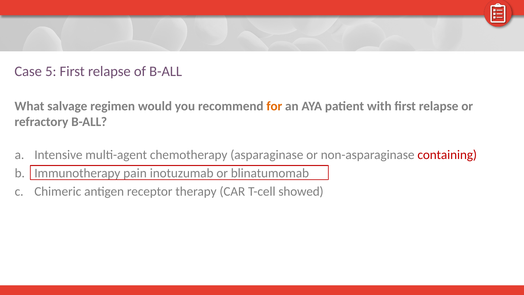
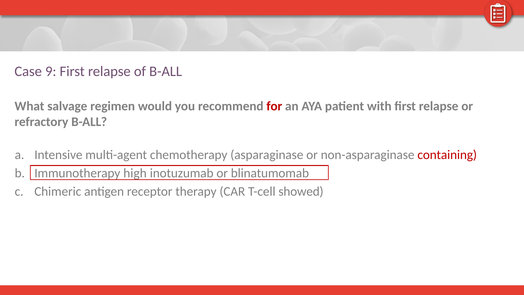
5: 5 -> 9 (51, 71)
for colour: orange -> red (274, 106)
pain: pain -> high (135, 173)
